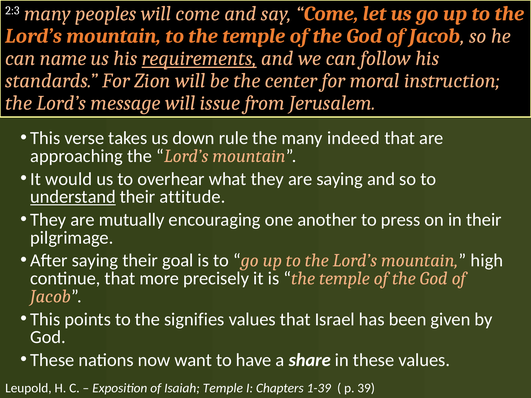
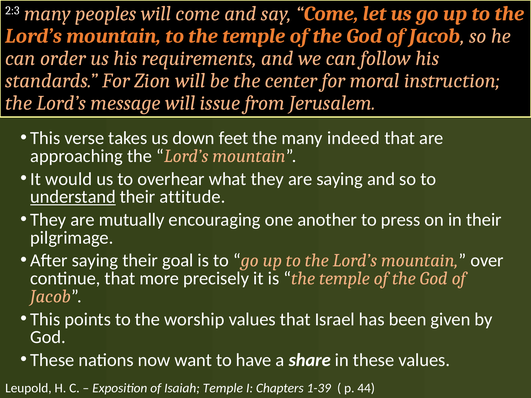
name: name -> order (63, 58)
requirements underline: present -> none (199, 58)
rule: rule -> feet (234, 138)
high: high -> over (487, 261)
signifies: signifies -> worship (194, 319)
39: 39 -> 44 (366, 388)
